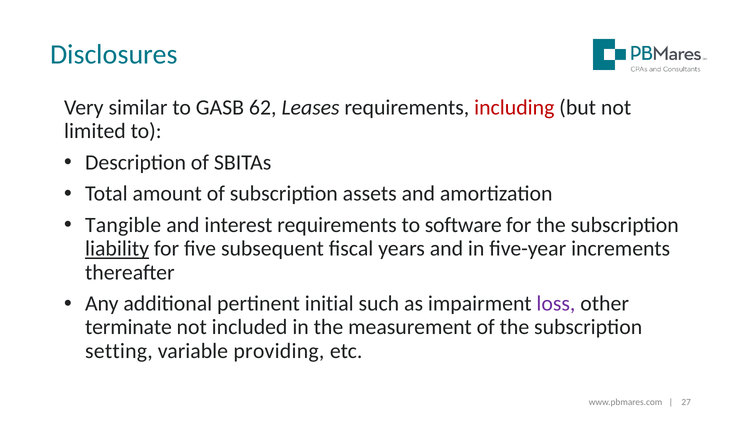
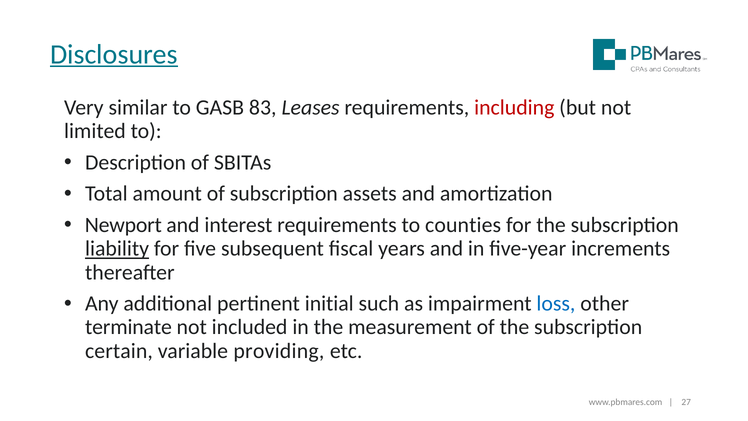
Disclosures underline: none -> present (114, 54)
62: 62 -> 83 (263, 107)
Tangible: Tangible -> Newport (123, 225)
software: software -> counties (463, 225)
loss colour: purple -> blue (556, 304)
setting: setting -> certain (119, 351)
